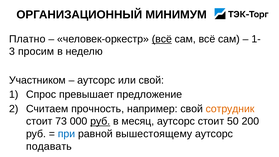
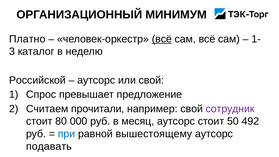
просим: просим -> каталог (36, 52)
Участником: Участником -> Российской (37, 80)
прочность: прочность -> прочитали (98, 109)
сотрудник colour: orange -> purple (230, 109)
73: 73 -> 80 (61, 121)
руб underline: present -> none (100, 121)
200: 200 -> 492 (250, 121)
